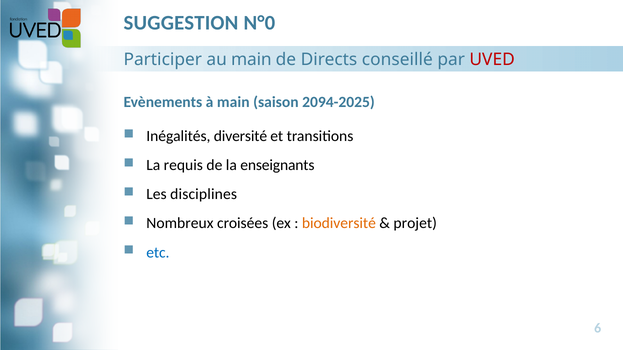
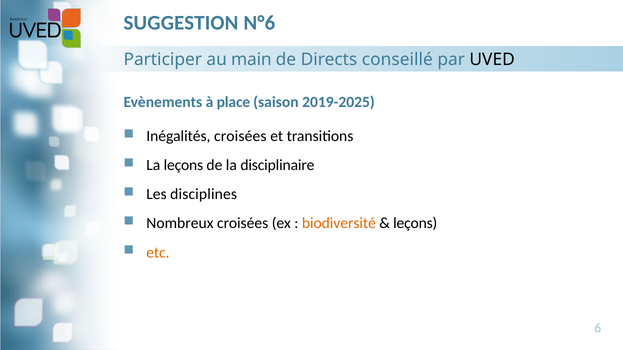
N°0: N°0 -> N°6 (259, 23)
UVED colour: red -> black (492, 59)
à main: main -> place (233, 102)
2094-2025: 2094-2025 -> 2019-2025 (338, 102)
Inégalités diversité: diversité -> croisées (240, 136)
La requis: requis -> leçons (183, 165)
enseignants: enseignants -> disciplinaire (277, 165)
projet: projet -> leçons (415, 224)
etc colour: blue -> orange (158, 253)
